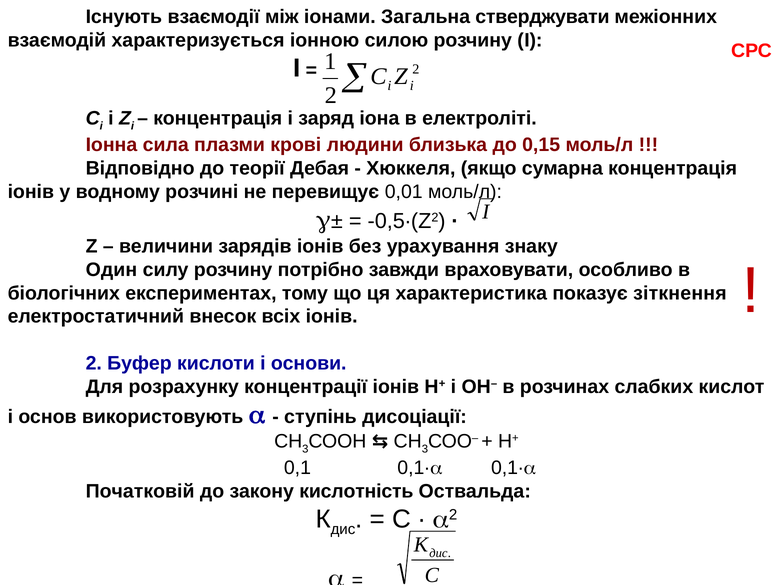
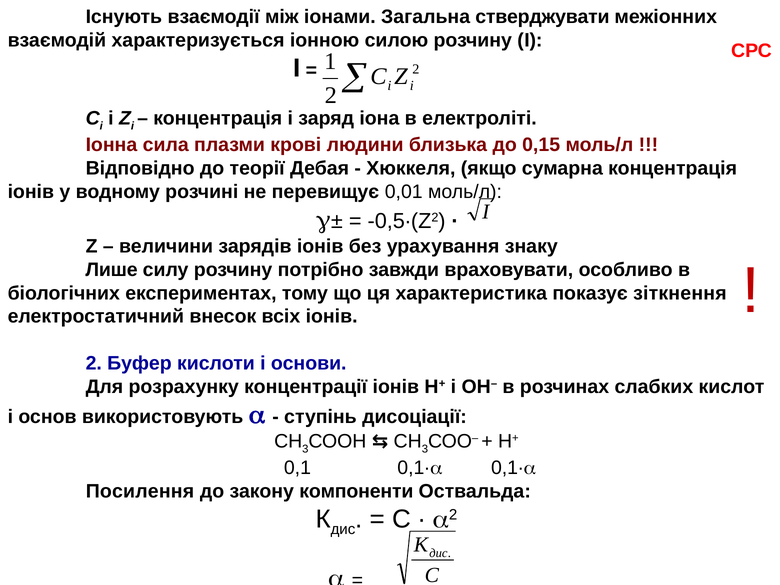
Один: Один -> Лише (112, 270)
Початковій: Початковій -> Посилення (140, 491)
кислотність: кислотність -> компоненти (356, 491)
